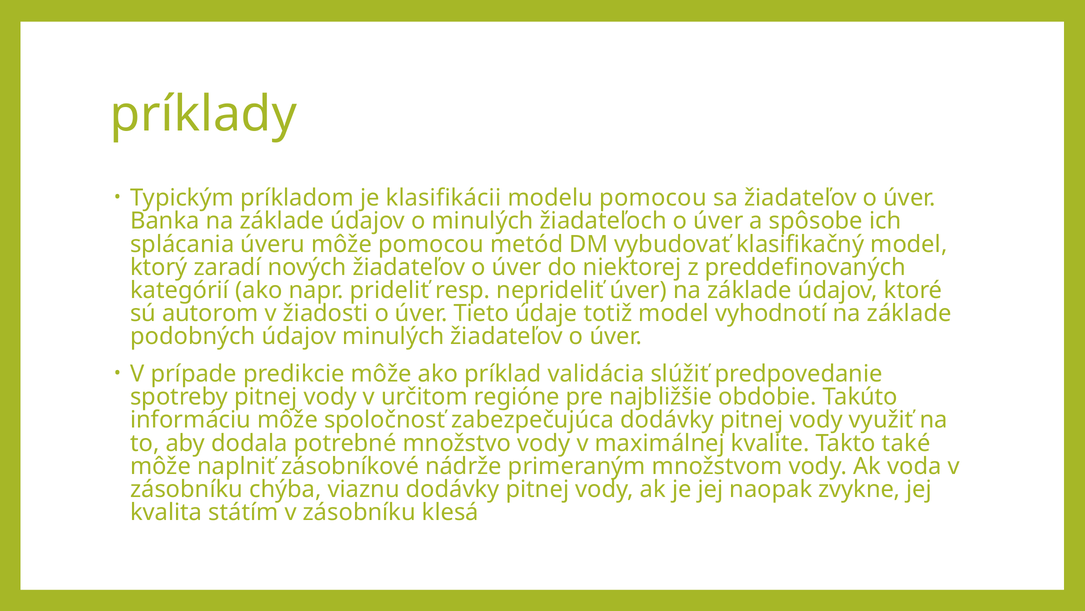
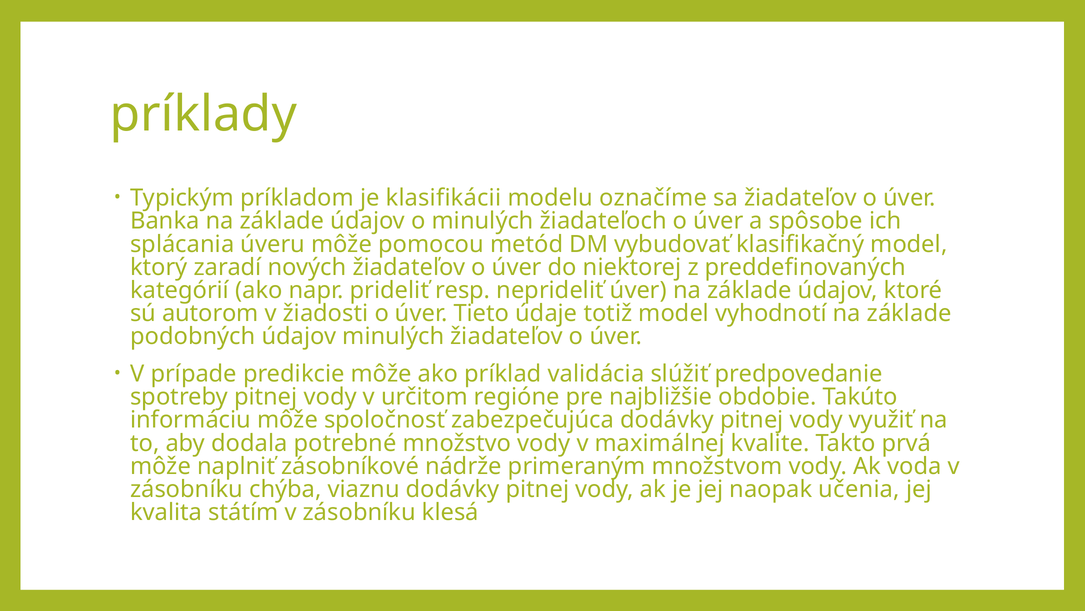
modelu pomocou: pomocou -> označíme (653, 198)
také: také -> prvá (906, 443)
zvykne: zvykne -> učenia (859, 489)
